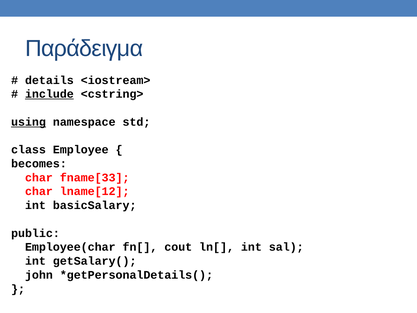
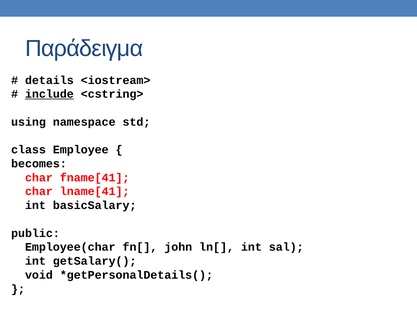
using underline: present -> none (29, 122)
fname[33: fname[33 -> fname[41 (95, 177)
lname[12: lname[12 -> lname[41 (95, 191)
cout: cout -> john (178, 247)
john: john -> void (39, 275)
